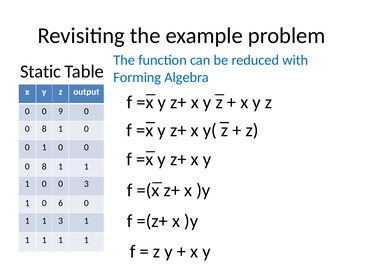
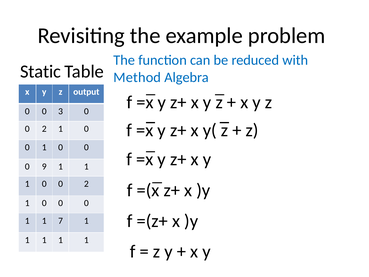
Forming: Forming -> Method (137, 77)
9: 9 -> 3 (61, 111)
8: 8 -> 2 (44, 129)
8: 8 -> 9 (44, 167)
1 0 0 3: 3 -> 2 (86, 184)
6: 6 -> 0 (61, 203)
1 3: 3 -> 7 (61, 221)
